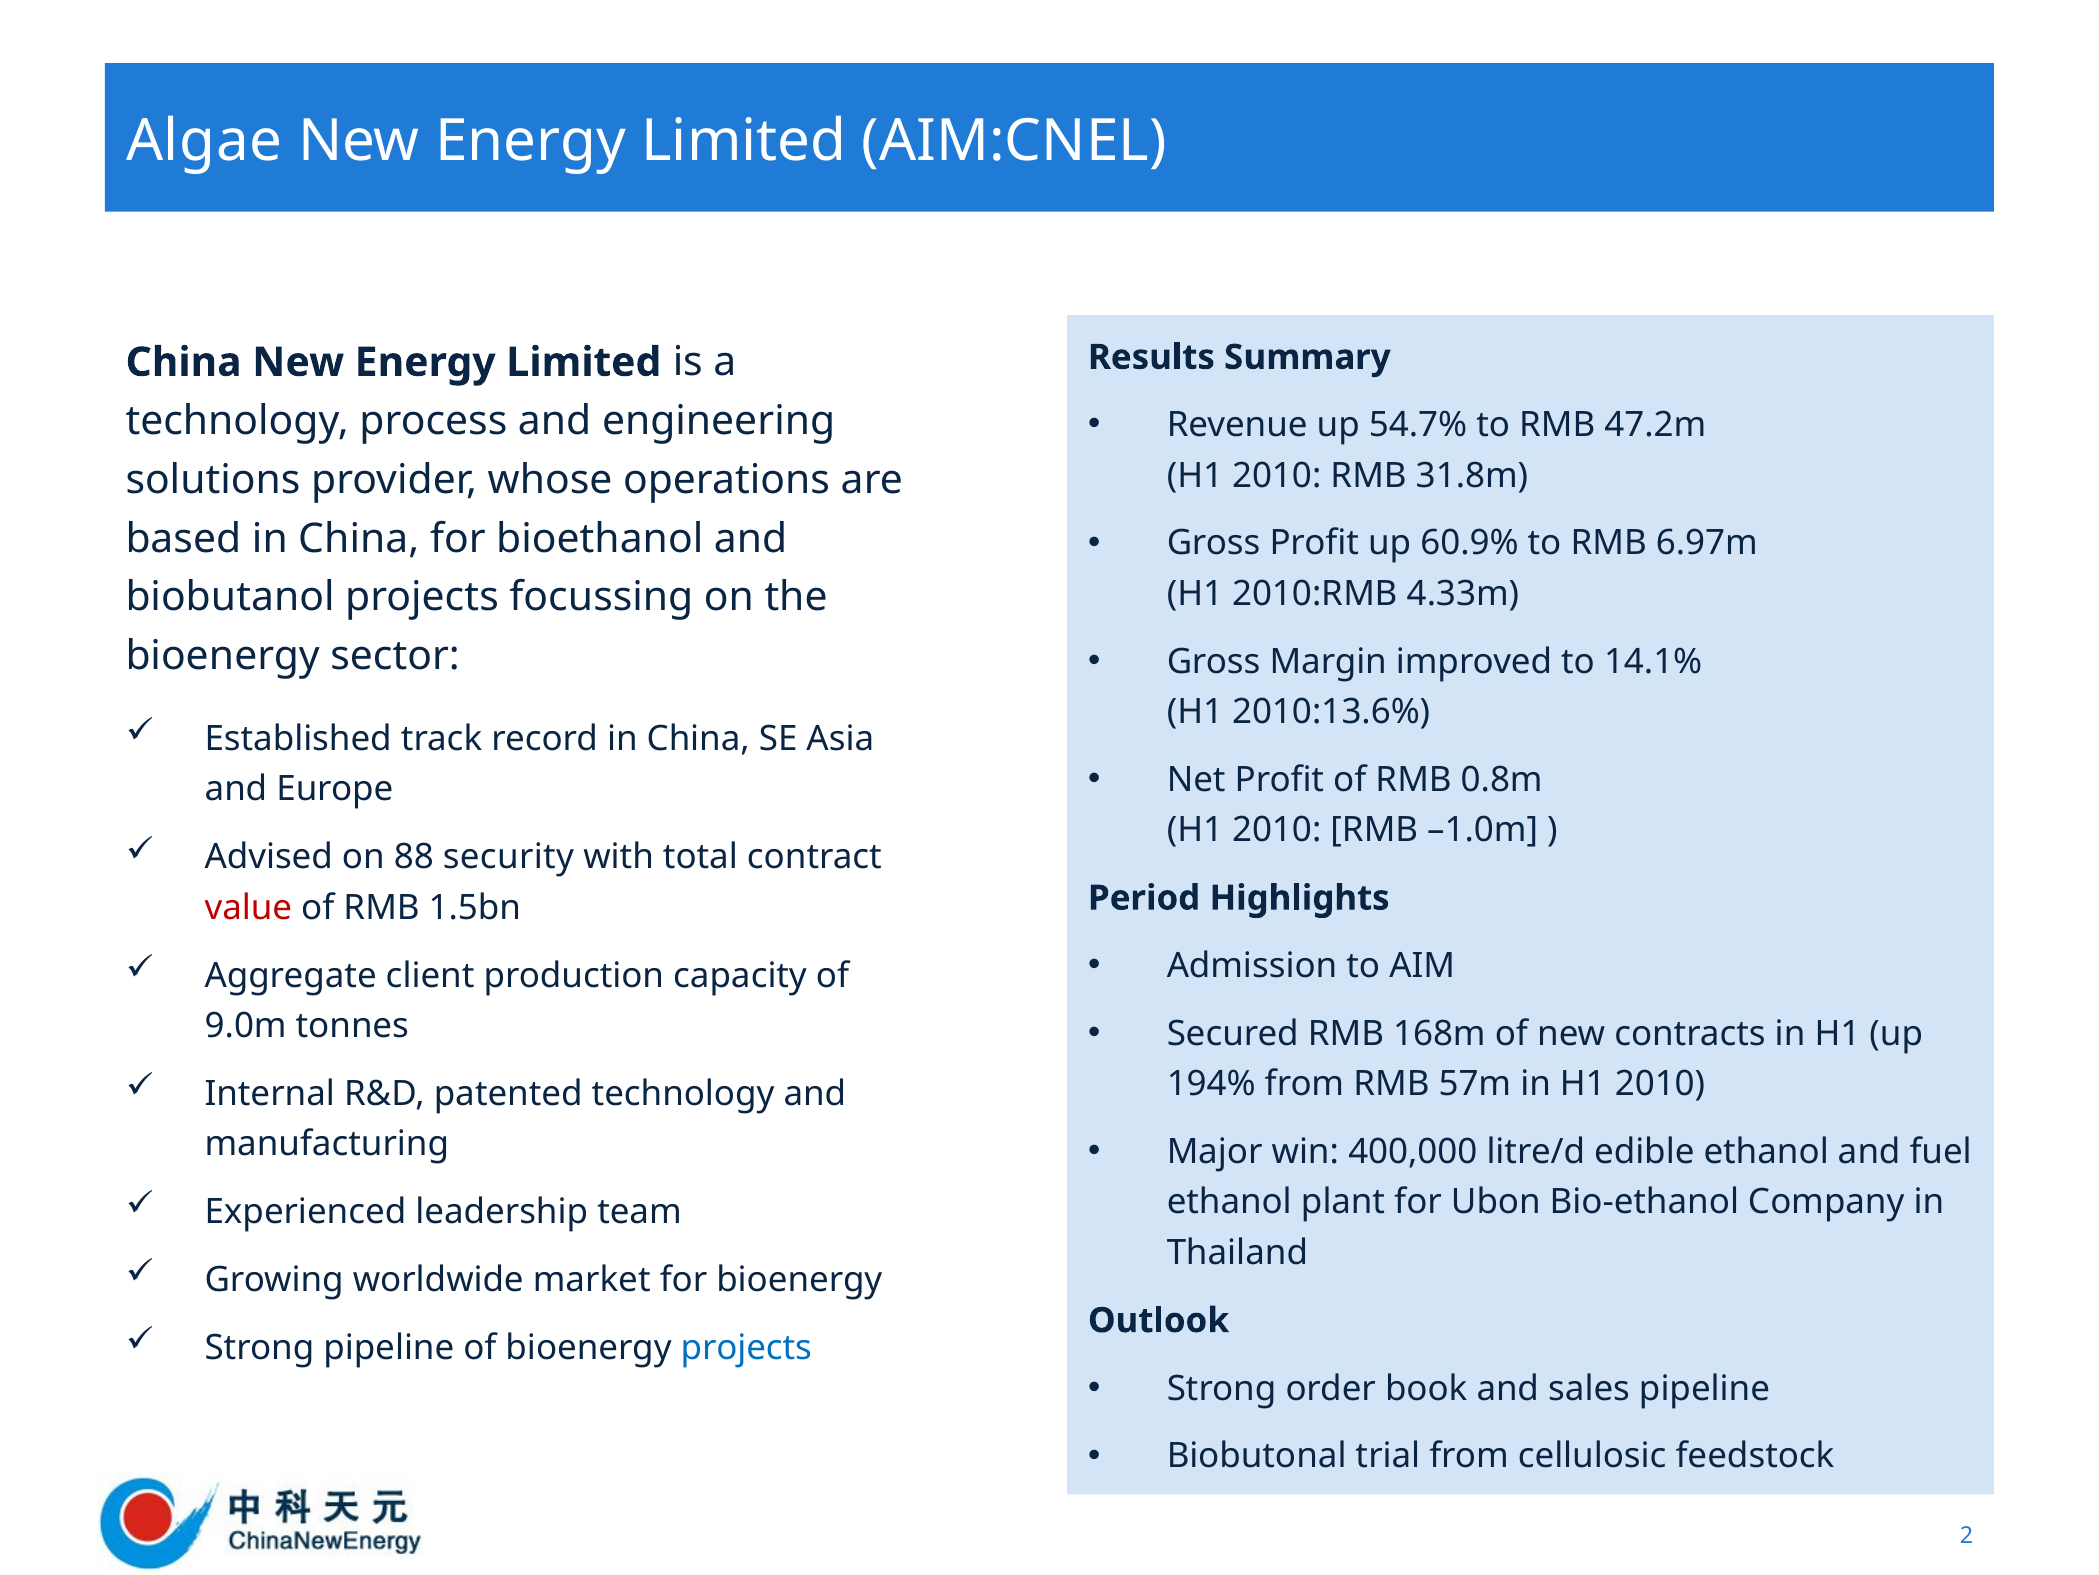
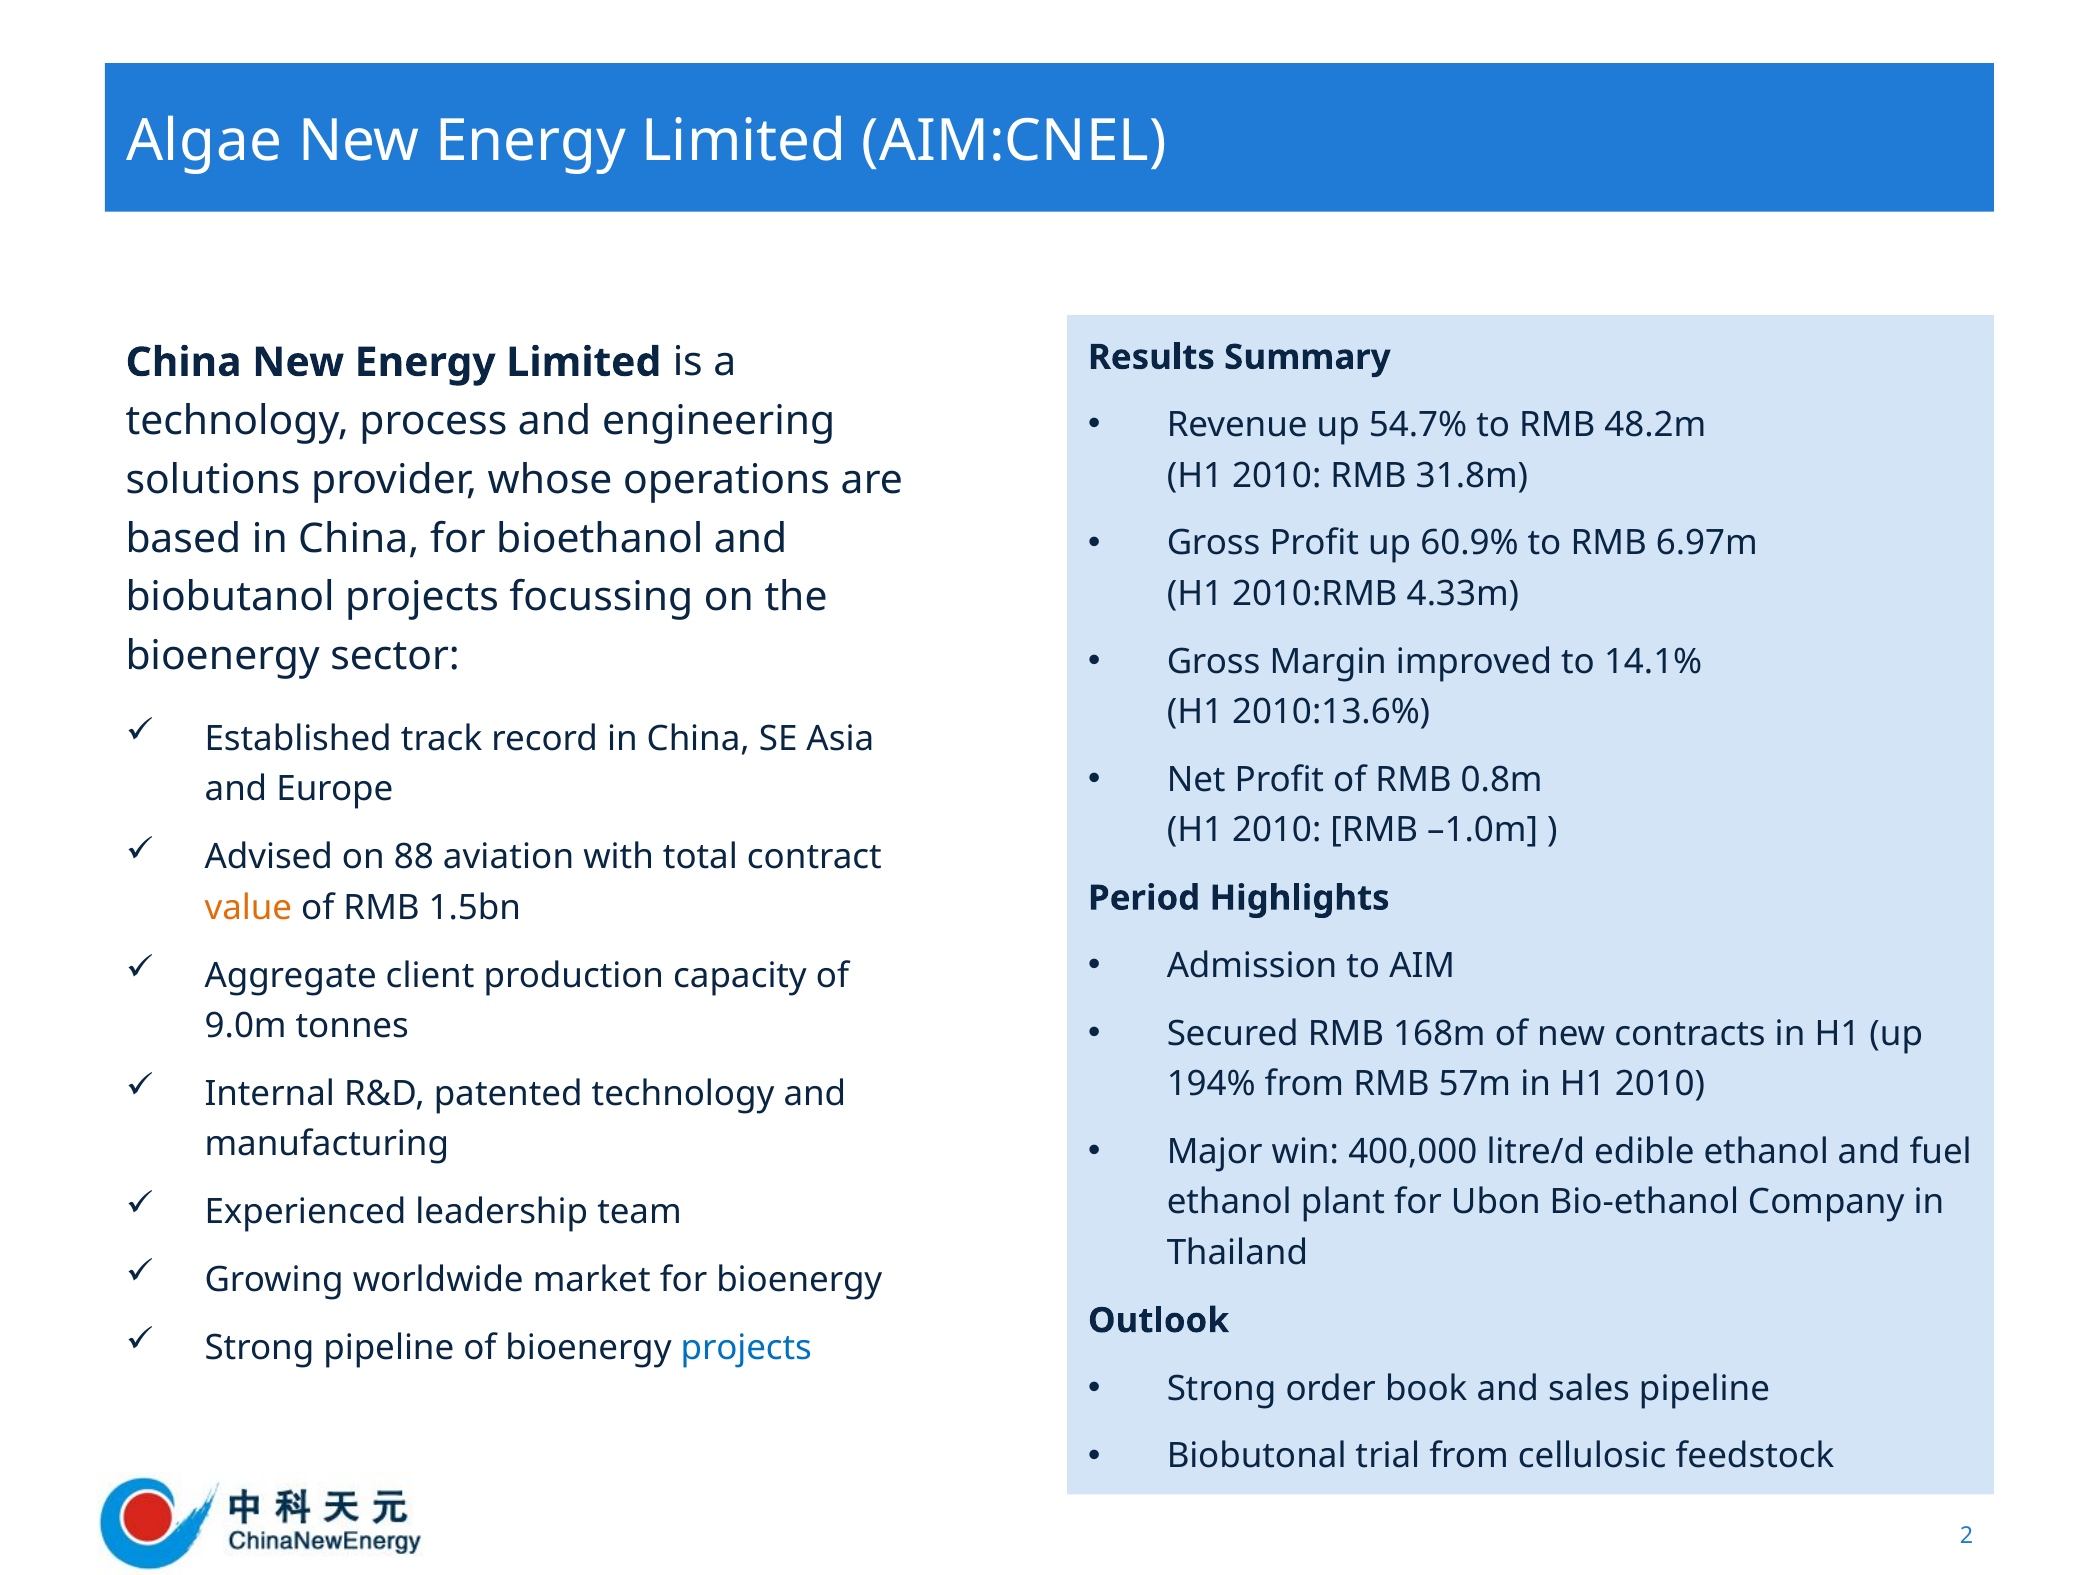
47.2m: 47.2m -> 48.2m (1655, 425)
security: security -> aviation (508, 857)
value colour: red -> orange (248, 907)
